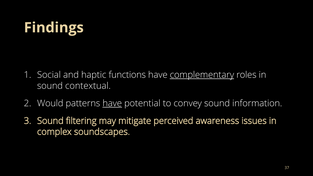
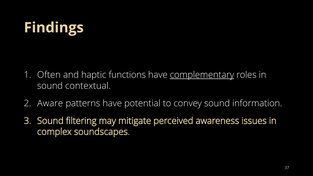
Social: Social -> Often (49, 75)
Would: Would -> Aware (50, 103)
have underline: present -> none (112, 103)
